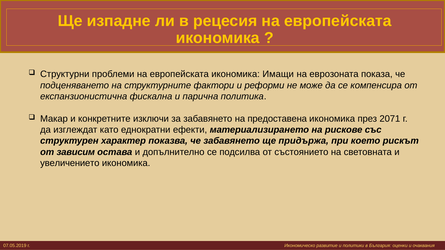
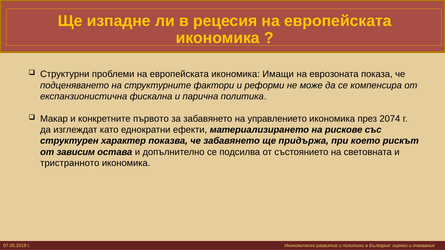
изключи: изключи -> първото (151, 119)
предоставена: предоставена -> управлението (277, 119)
2071: 2071 -> 2074 (390, 119)
увеличението: увеличението -> тристранното (70, 163)
